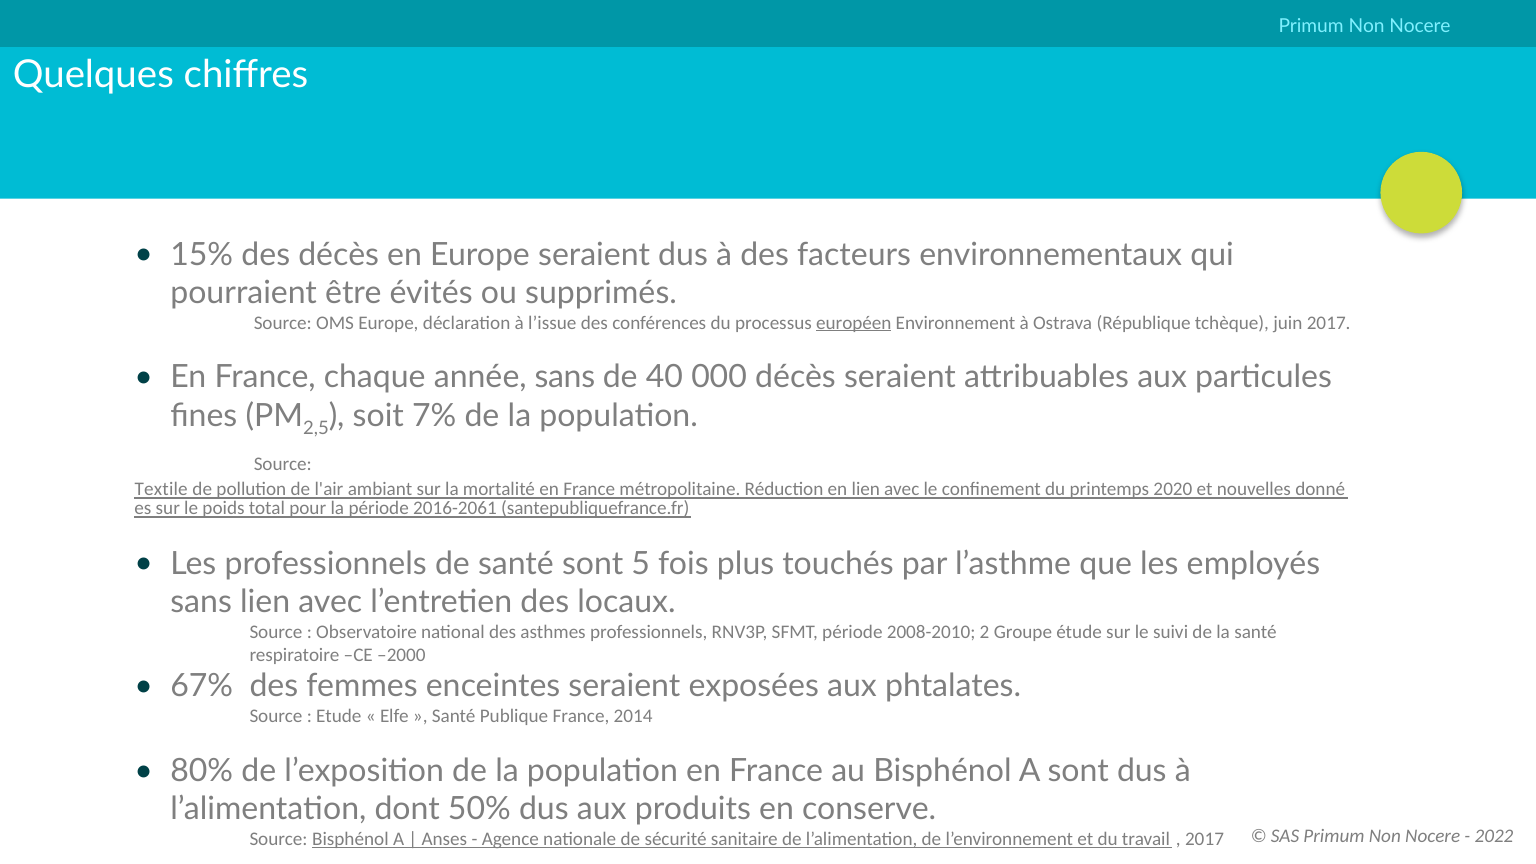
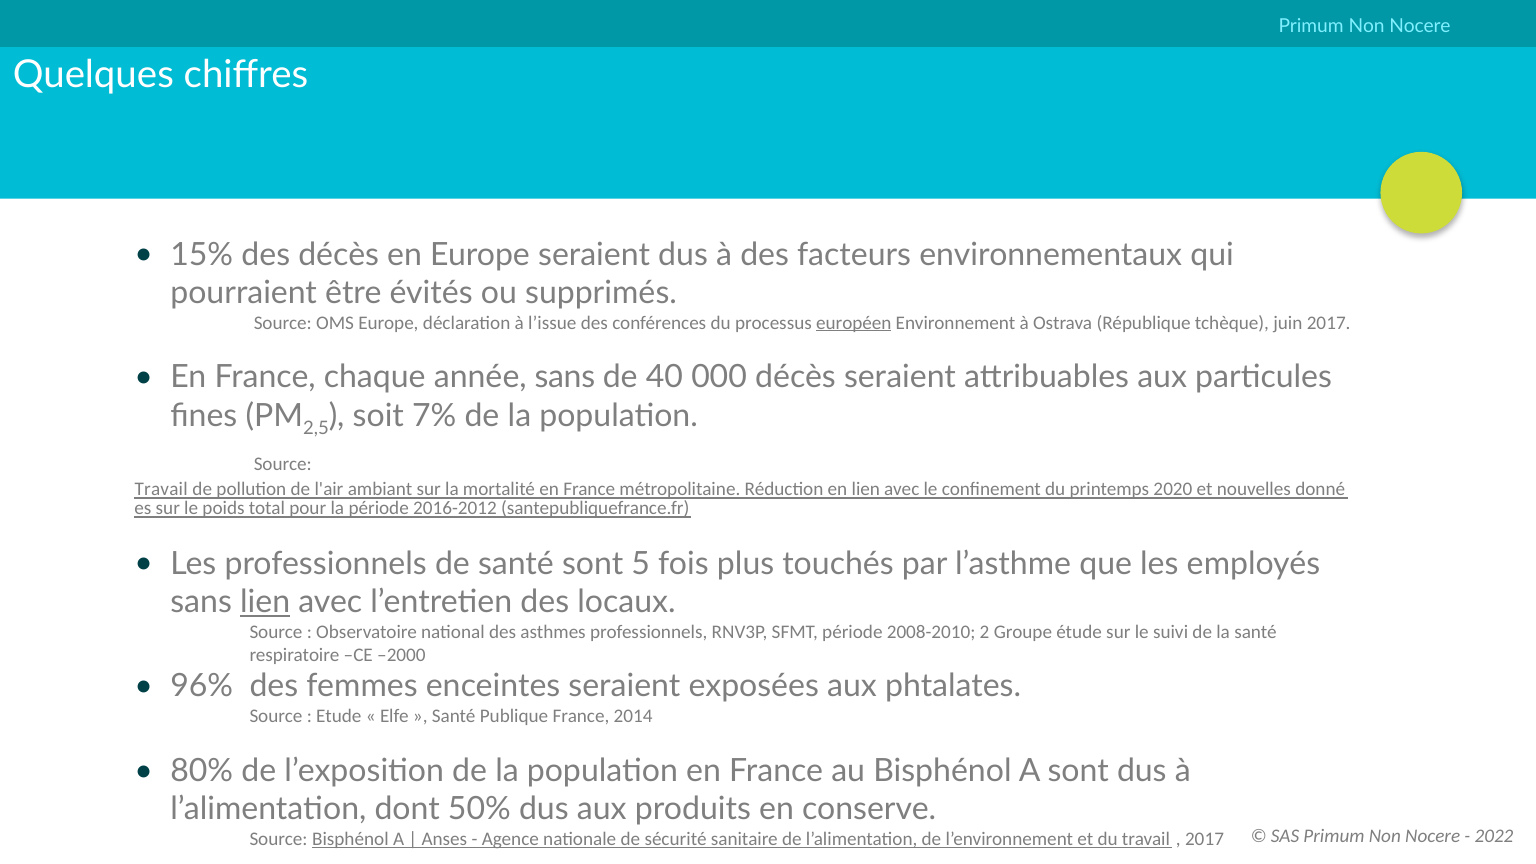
Textile: Textile -> Travail (161, 489)
2016-2061: 2016-2061 -> 2016-2012 (455, 508)
lien underline: none -> present (265, 602)
67%: 67% -> 96% (202, 686)
